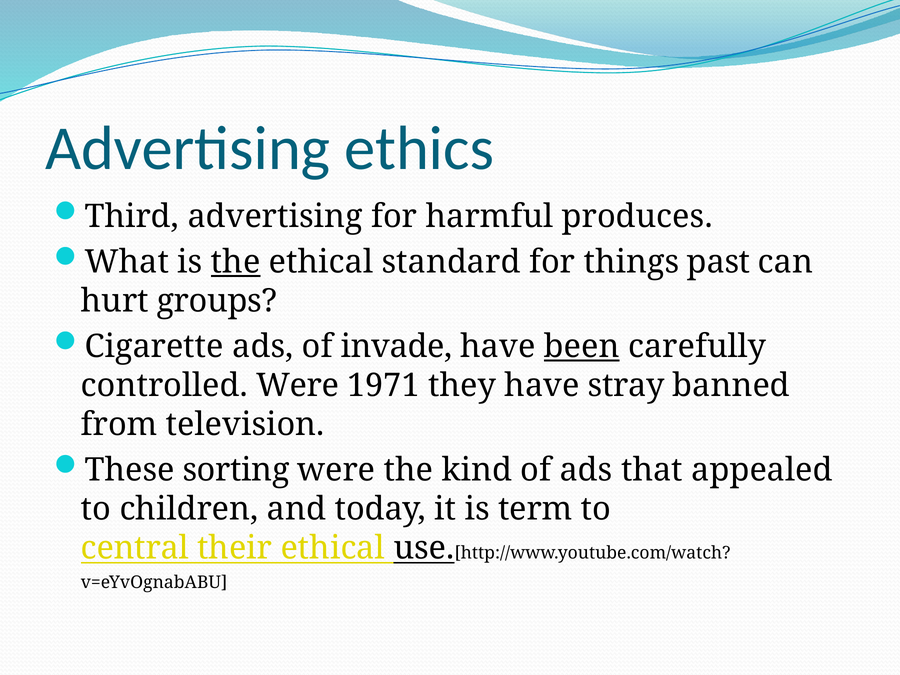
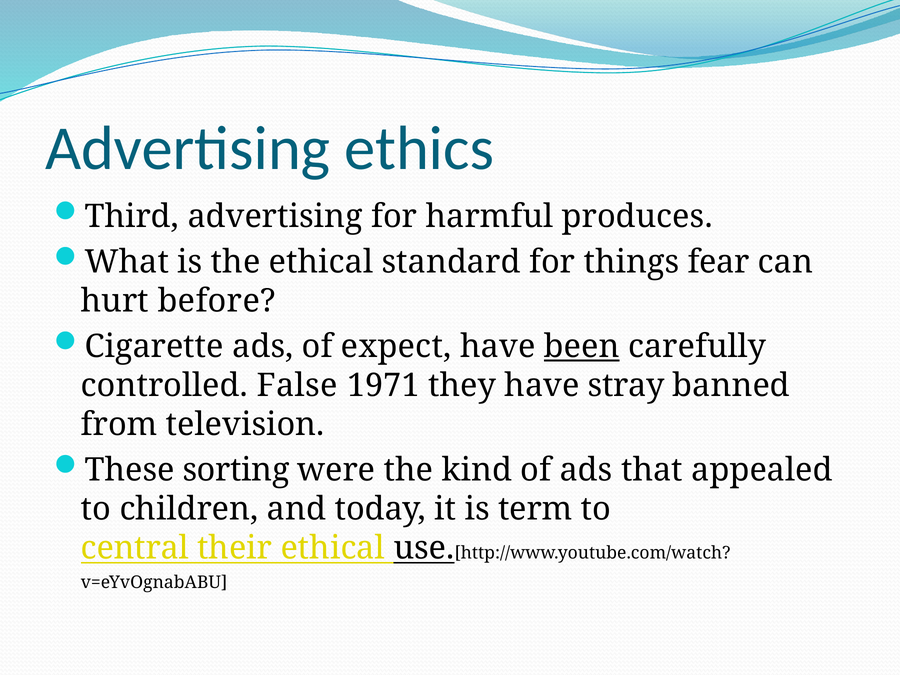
the underline: present -> none (236, 262)
past: past -> fear (719, 262)
groups: groups -> before (217, 301)
invade: invade -> expect (396, 347)
controlled Were: Were -> False (297, 386)
